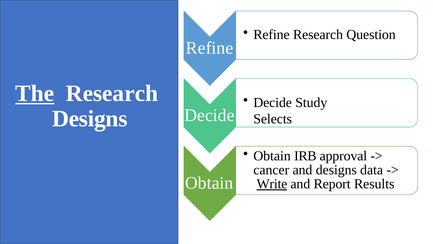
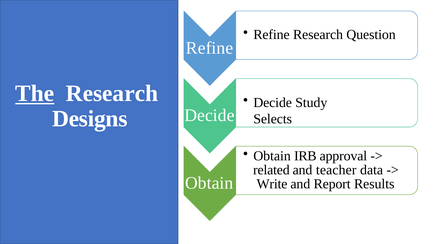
cancer: cancer -> related (271, 170)
and designs: designs -> teacher (336, 170)
Write underline: present -> none (272, 184)
